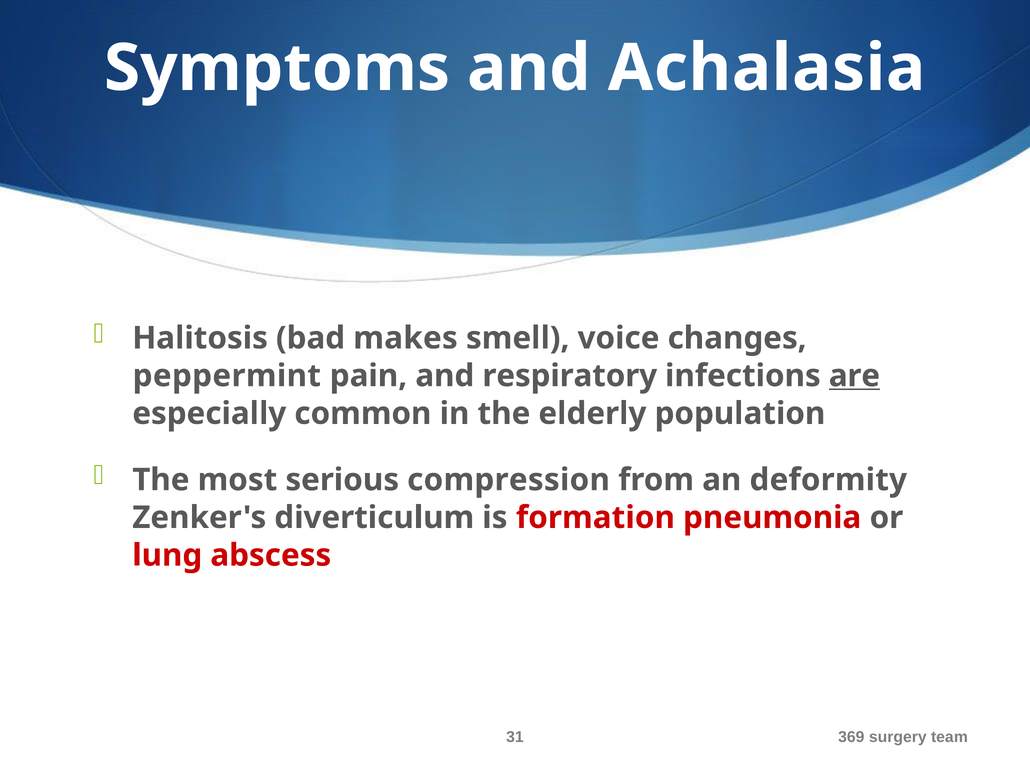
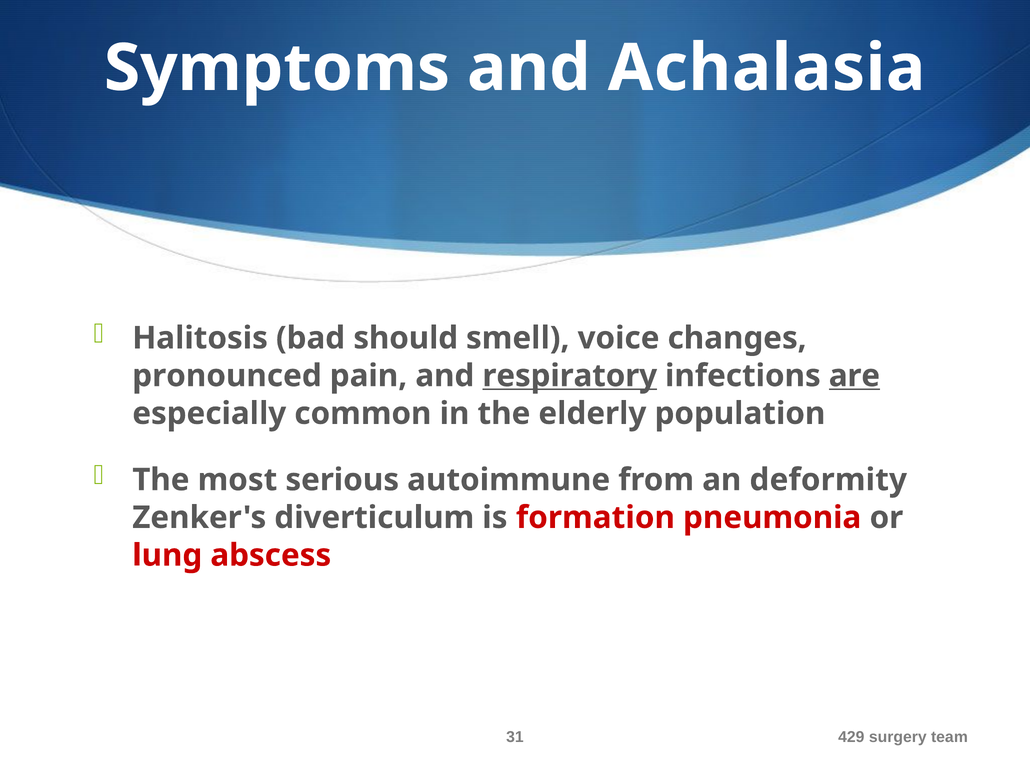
makes: makes -> should (406, 338)
peppermint: peppermint -> pronounced (227, 376)
respiratory underline: none -> present (570, 376)
compression: compression -> autoimmune (509, 480)
369: 369 -> 429 (851, 738)
